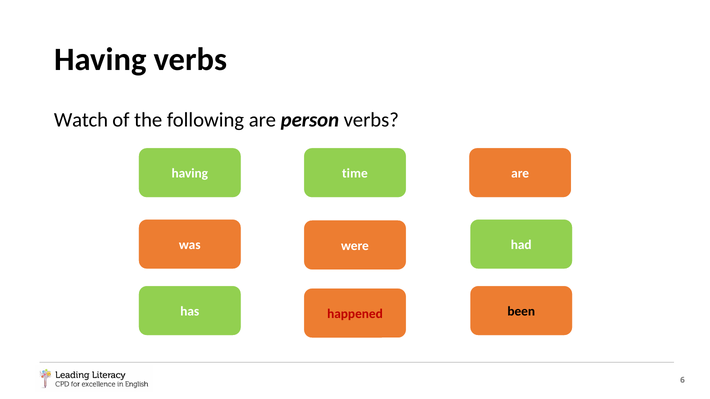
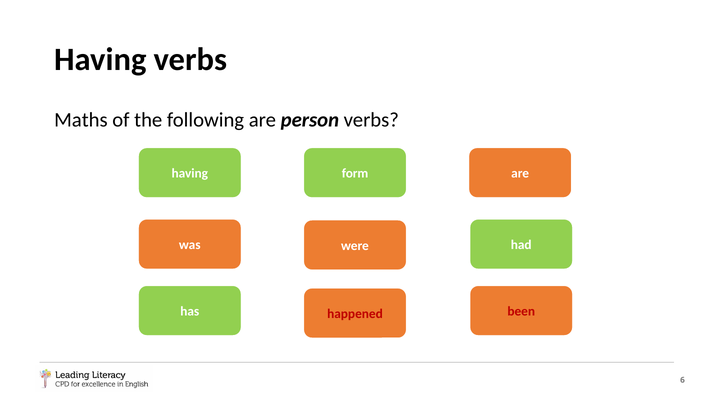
Watch: Watch -> Maths (81, 120)
time: time -> form (355, 174)
been colour: black -> red (521, 312)
